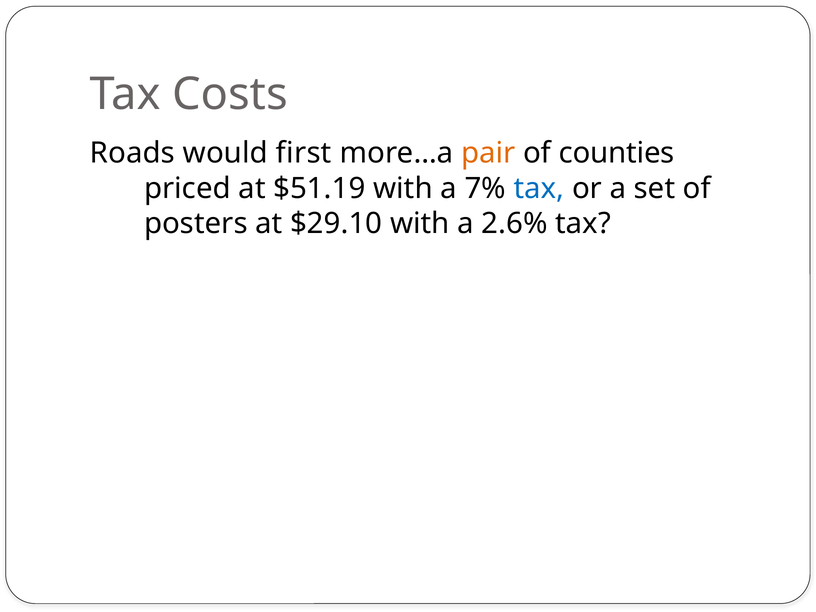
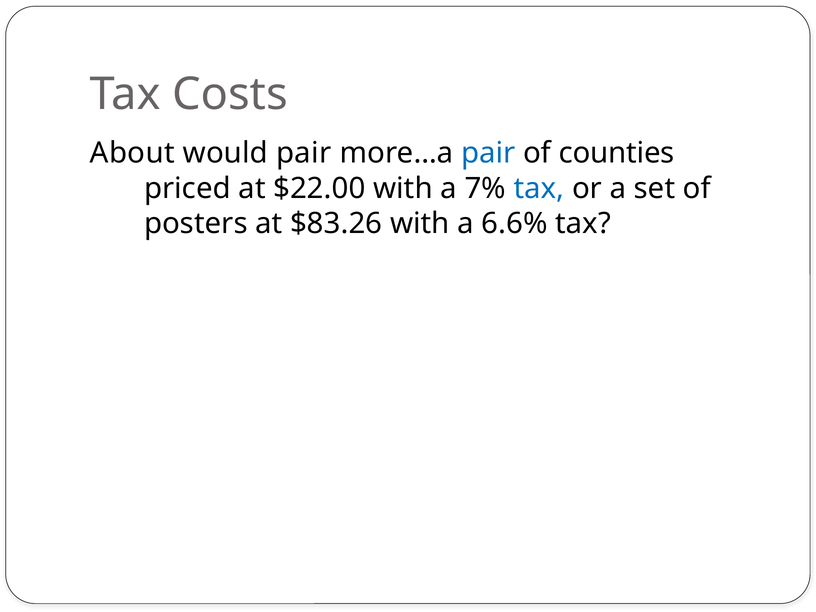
Roads: Roads -> About (132, 153)
would first: first -> pair (304, 153)
pair colour: orange -> blue (488, 153)
$51.19: $51.19 -> $22.00 (319, 188)
$29.10: $29.10 -> $83.26 (336, 224)
2.6%: 2.6% -> 6.6% (515, 224)
